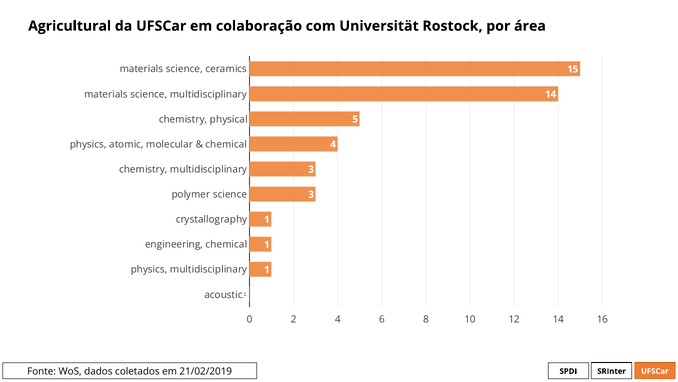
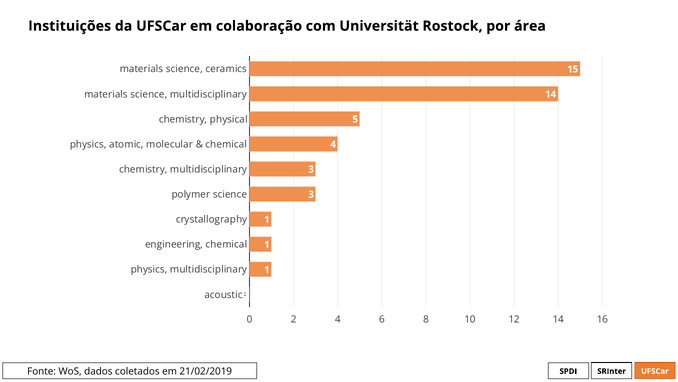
Agricultural: Agricultural -> Instituições (70, 26)
